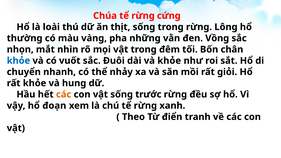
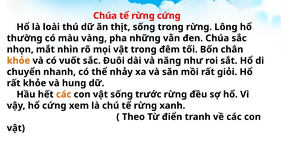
đen Vồng: Vồng -> Chúa (217, 38)
khỏe colour: blue -> orange (18, 61)
và khỏe: khỏe -> năng (169, 61)
hổ đoạn: đoạn -> cứng (54, 106)
